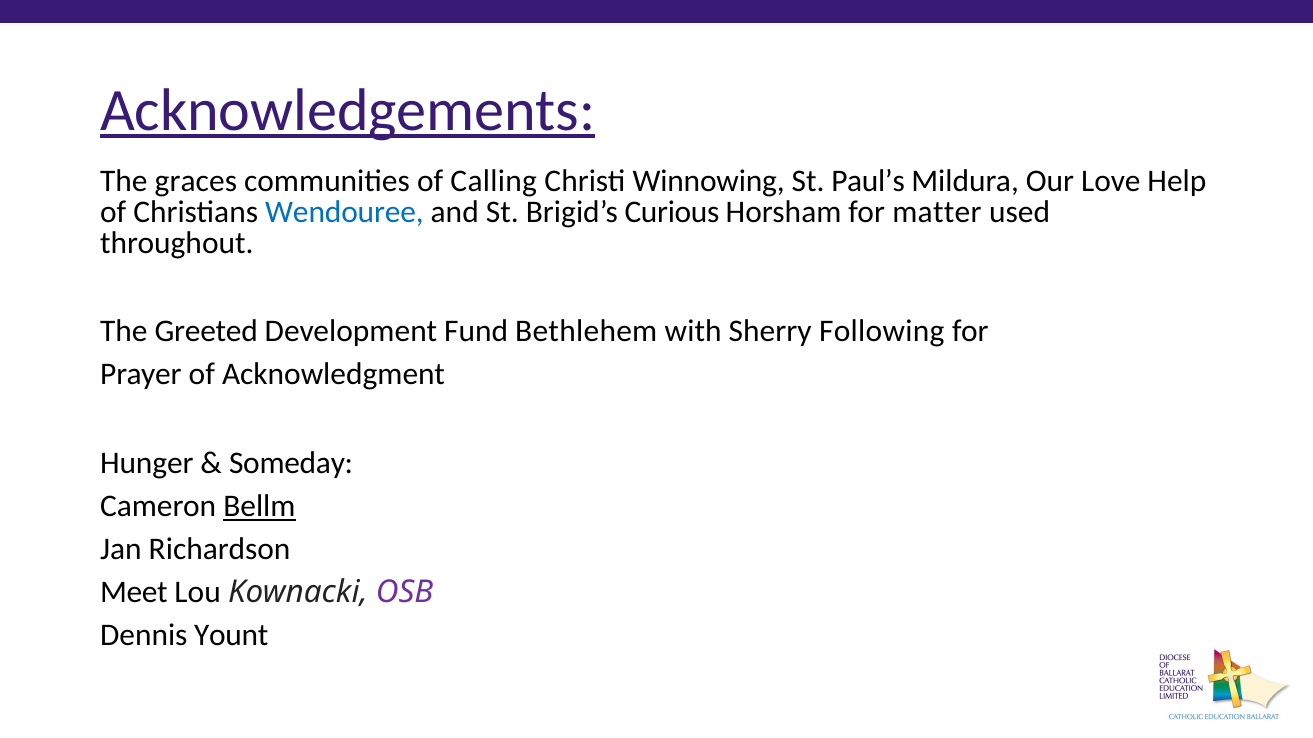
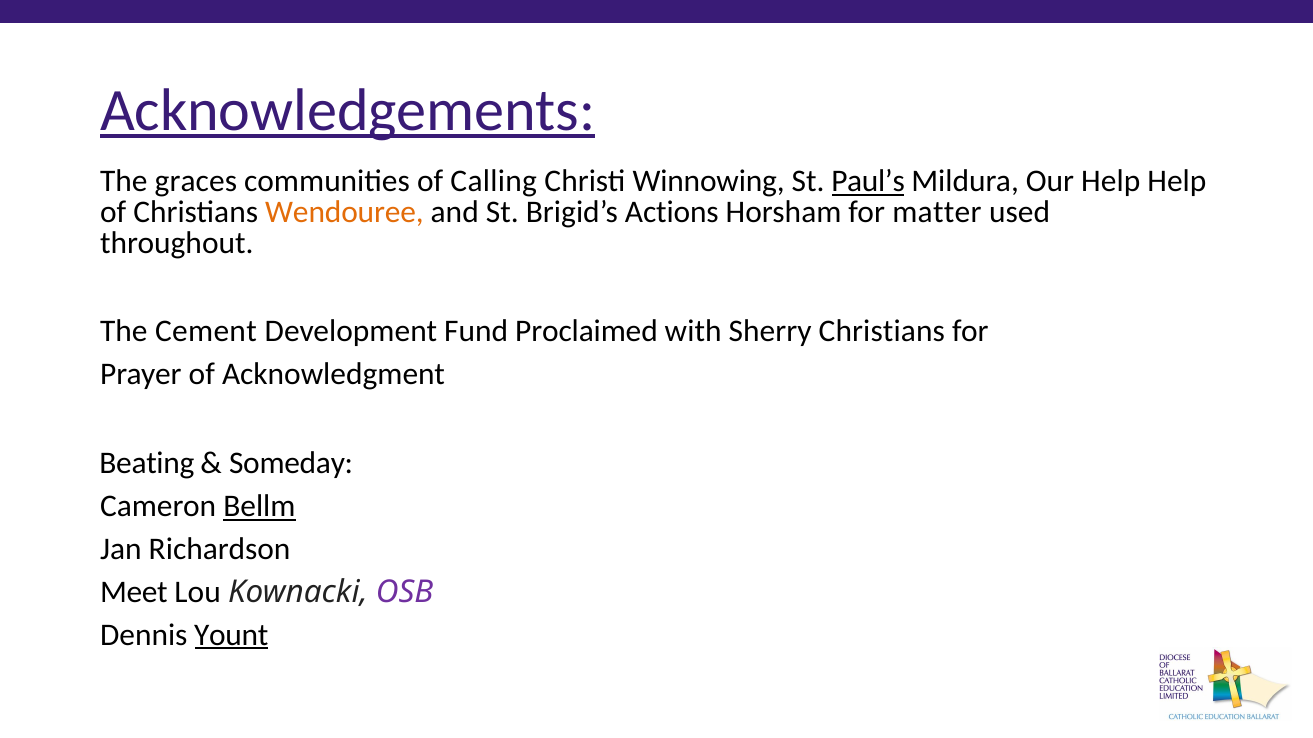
Paul’s underline: none -> present (868, 182)
Our Love: Love -> Help (1111, 182)
Wendouree colour: blue -> orange (344, 212)
Curious: Curious -> Actions (672, 212)
Greeted: Greeted -> Cement (206, 332)
Bethlehem: Bethlehem -> Proclaimed (586, 332)
Sherry Following: Following -> Christians (882, 332)
Hunger: Hunger -> Beating (147, 464)
Yount underline: none -> present (231, 635)
